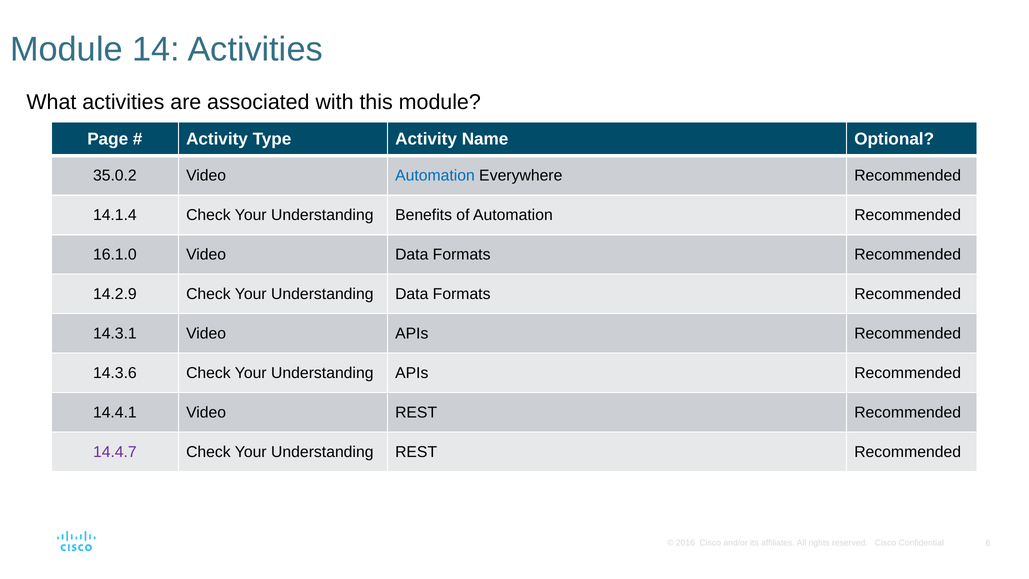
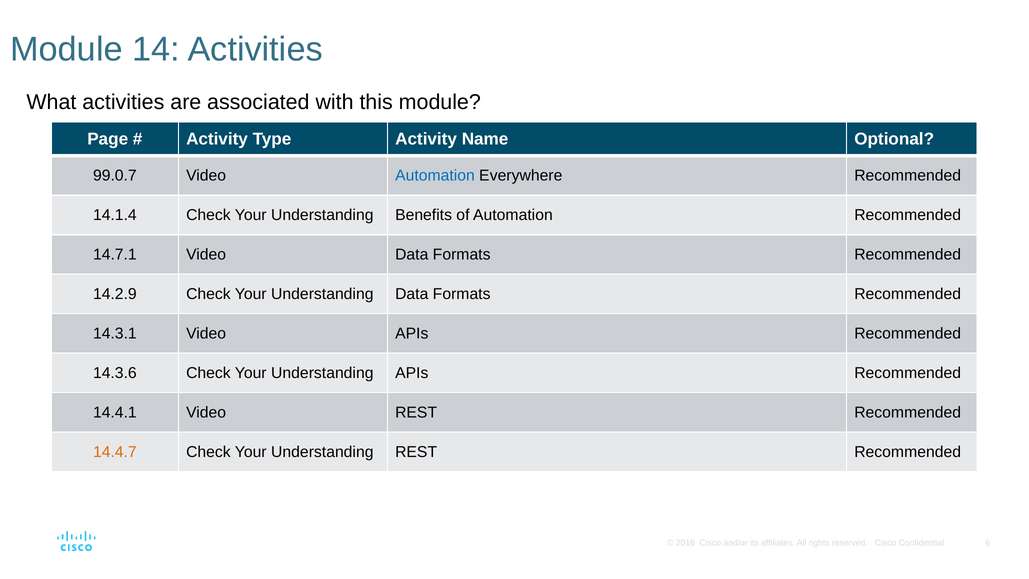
35.0.2: 35.0.2 -> 99.0.7 (115, 176)
16.1.0: 16.1.0 -> 14.7.1 (115, 255)
14.4.7 colour: purple -> orange (115, 452)
